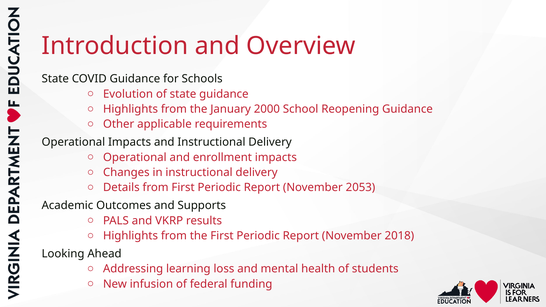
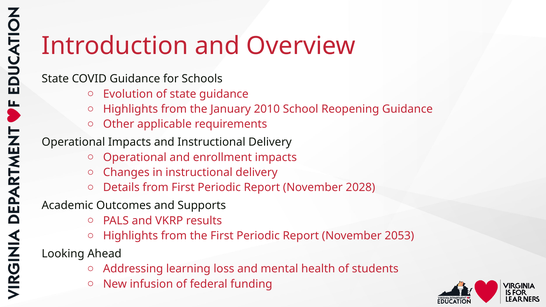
2000: 2000 -> 2010 (267, 109)
2053: 2053 -> 2028 (360, 188)
2018: 2018 -> 2053 (399, 236)
